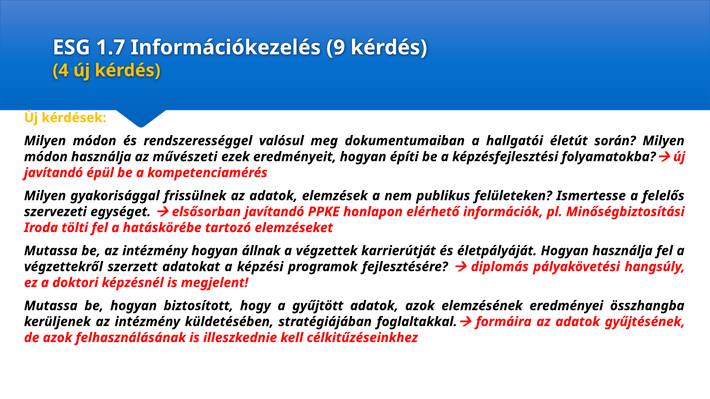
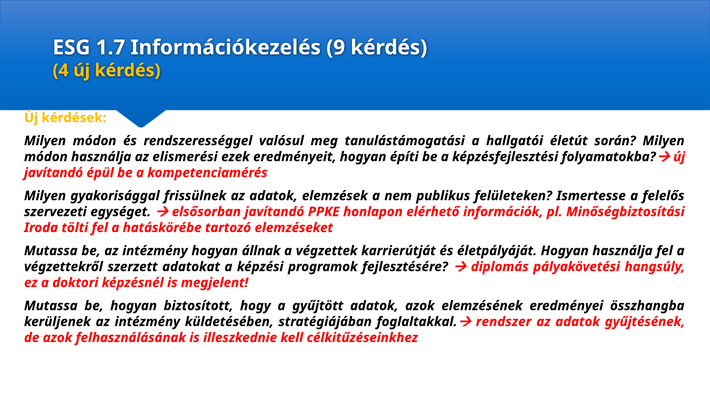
dokumentumaiban: dokumentumaiban -> tanulástámogatási (405, 141)
művészeti: művészeti -> elismerési (185, 157)
formáira: formáira -> rendszer (504, 322)
